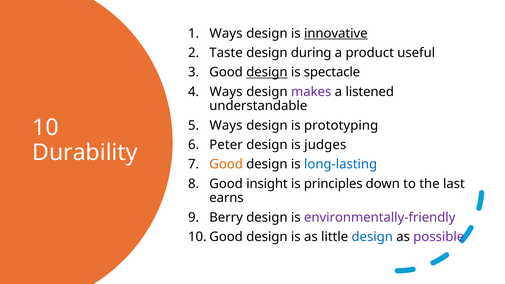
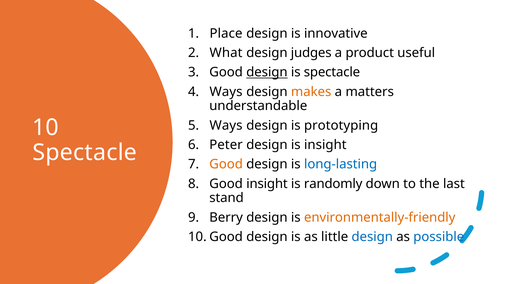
Ways: Ways -> Place (226, 33)
innovative underline: present -> none (336, 33)
Taste: Taste -> What (226, 53)
during: during -> judges (311, 53)
makes colour: purple -> orange (311, 92)
listened: listened -> matters (370, 92)
is judges: judges -> insight (325, 145)
Durability: Durability -> Spectacle (85, 153)
principles: principles -> randomly (333, 184)
earns: earns -> stand (226, 198)
environmentally-friendly colour: purple -> orange (380, 217)
possible colour: purple -> blue (439, 237)
